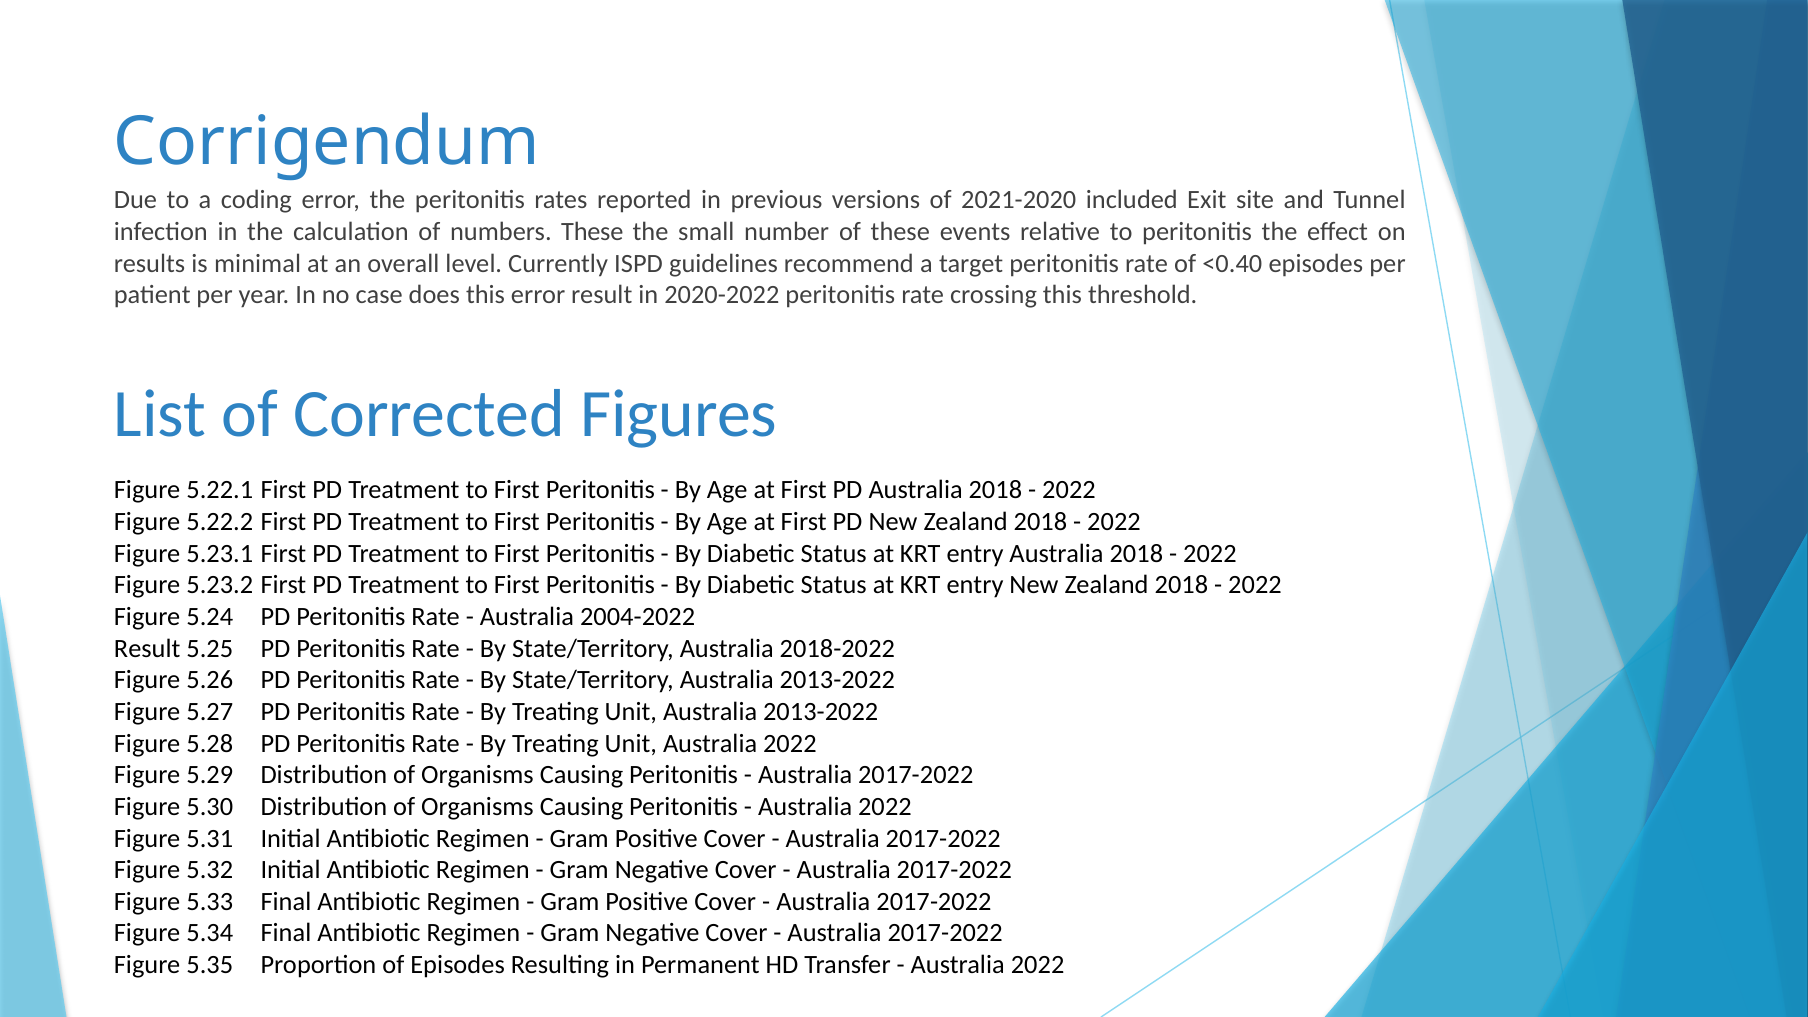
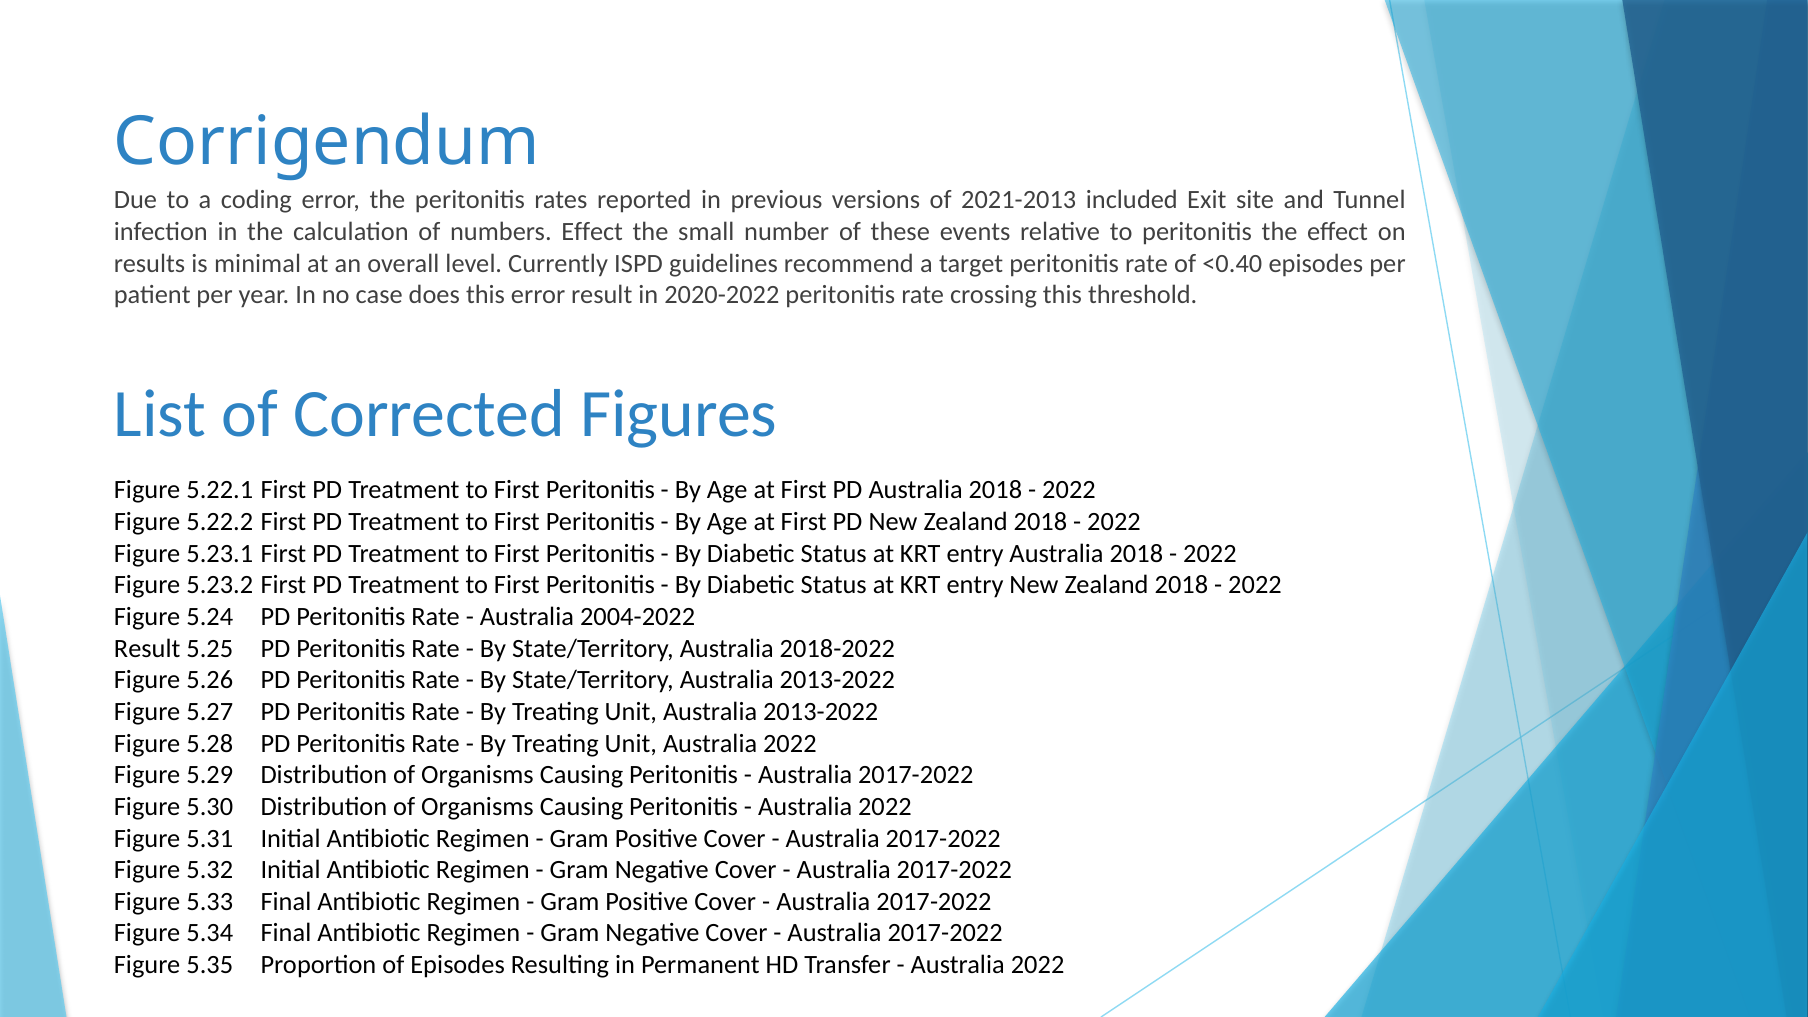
2021-2020: 2021-2020 -> 2021-2013 (1019, 200)
numbers These: These -> Effect (592, 232)
